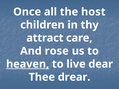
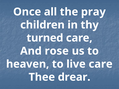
host: host -> pray (93, 12)
attract: attract -> turned (45, 38)
heaven underline: present -> none (28, 64)
live dear: dear -> care (101, 64)
